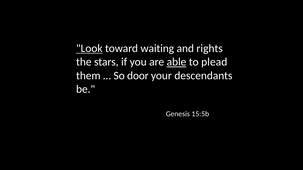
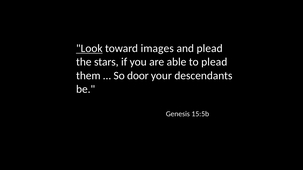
waiting: waiting -> images (157, 48)
and rights: rights -> plead (210, 48)
able underline: present -> none (176, 62)
